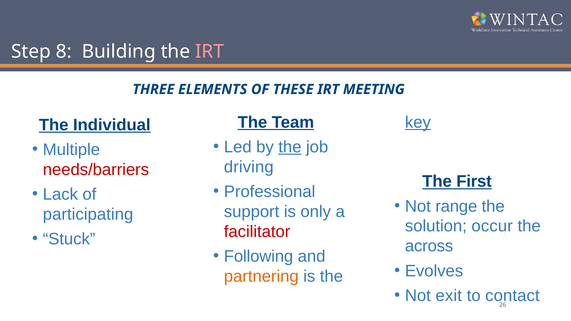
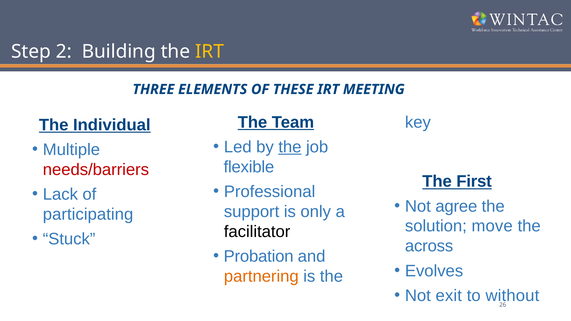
8: 8 -> 2 (64, 52)
IRT colour: pink -> yellow (210, 52)
key underline: present -> none (418, 122)
driving: driving -> flexible (249, 167)
range: range -> agree (456, 206)
occur: occur -> move (492, 226)
facilitator colour: red -> black (257, 232)
Following: Following -> Probation (259, 257)
contact: contact -> without (512, 296)
